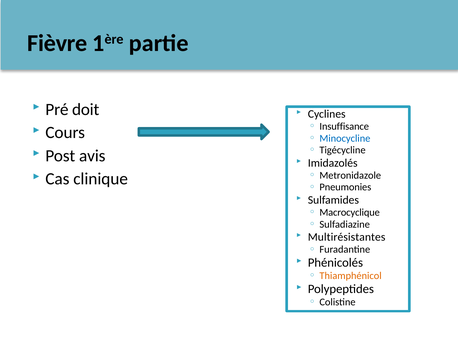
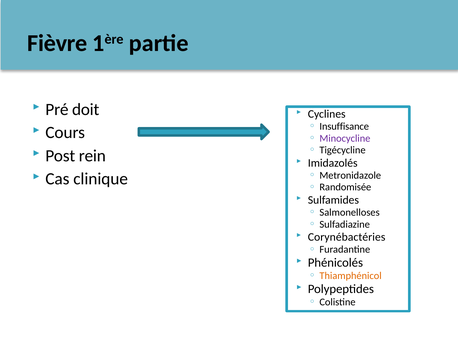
Minocycline colour: blue -> purple (345, 138)
avis: avis -> rein (92, 156)
Pneumonies: Pneumonies -> Randomisée (345, 187)
Macrocyclique: Macrocyclique -> Salmonelloses (350, 213)
Multirésistantes: Multirésistantes -> Corynébactéries (347, 237)
